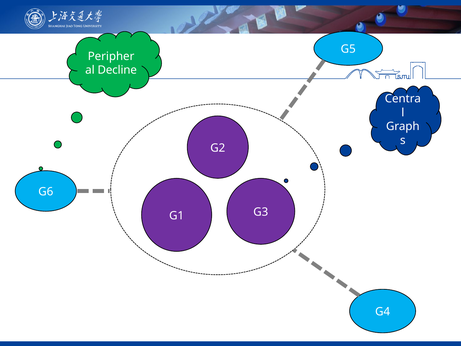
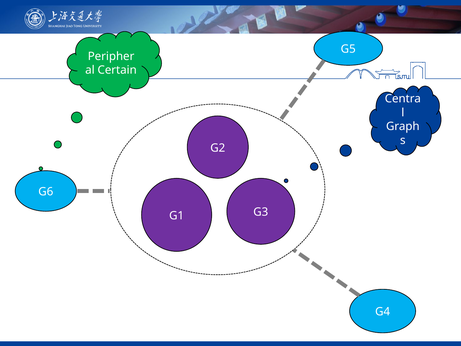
Decline: Decline -> Certain (117, 70)
